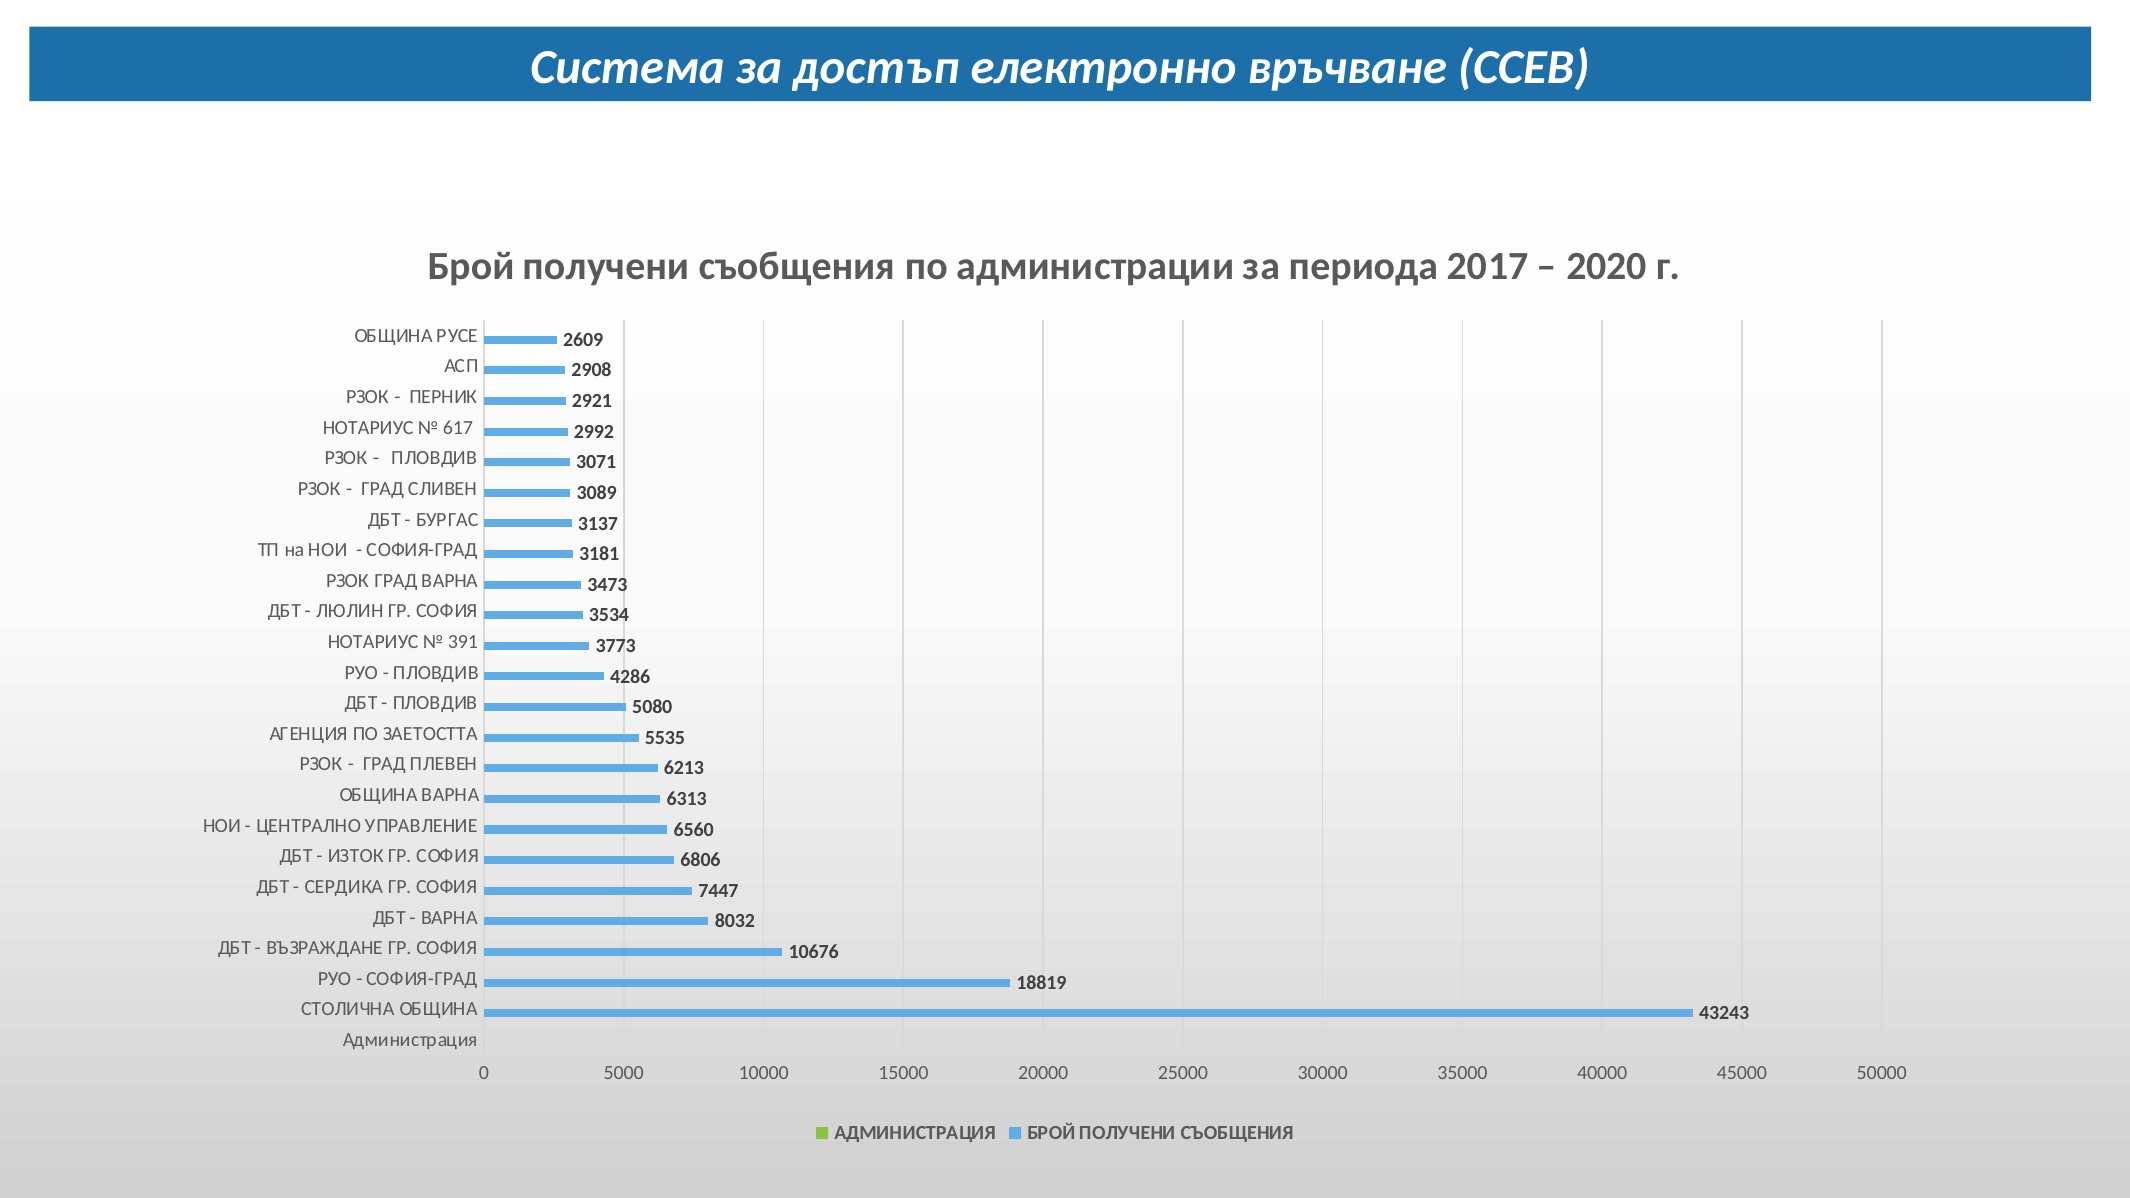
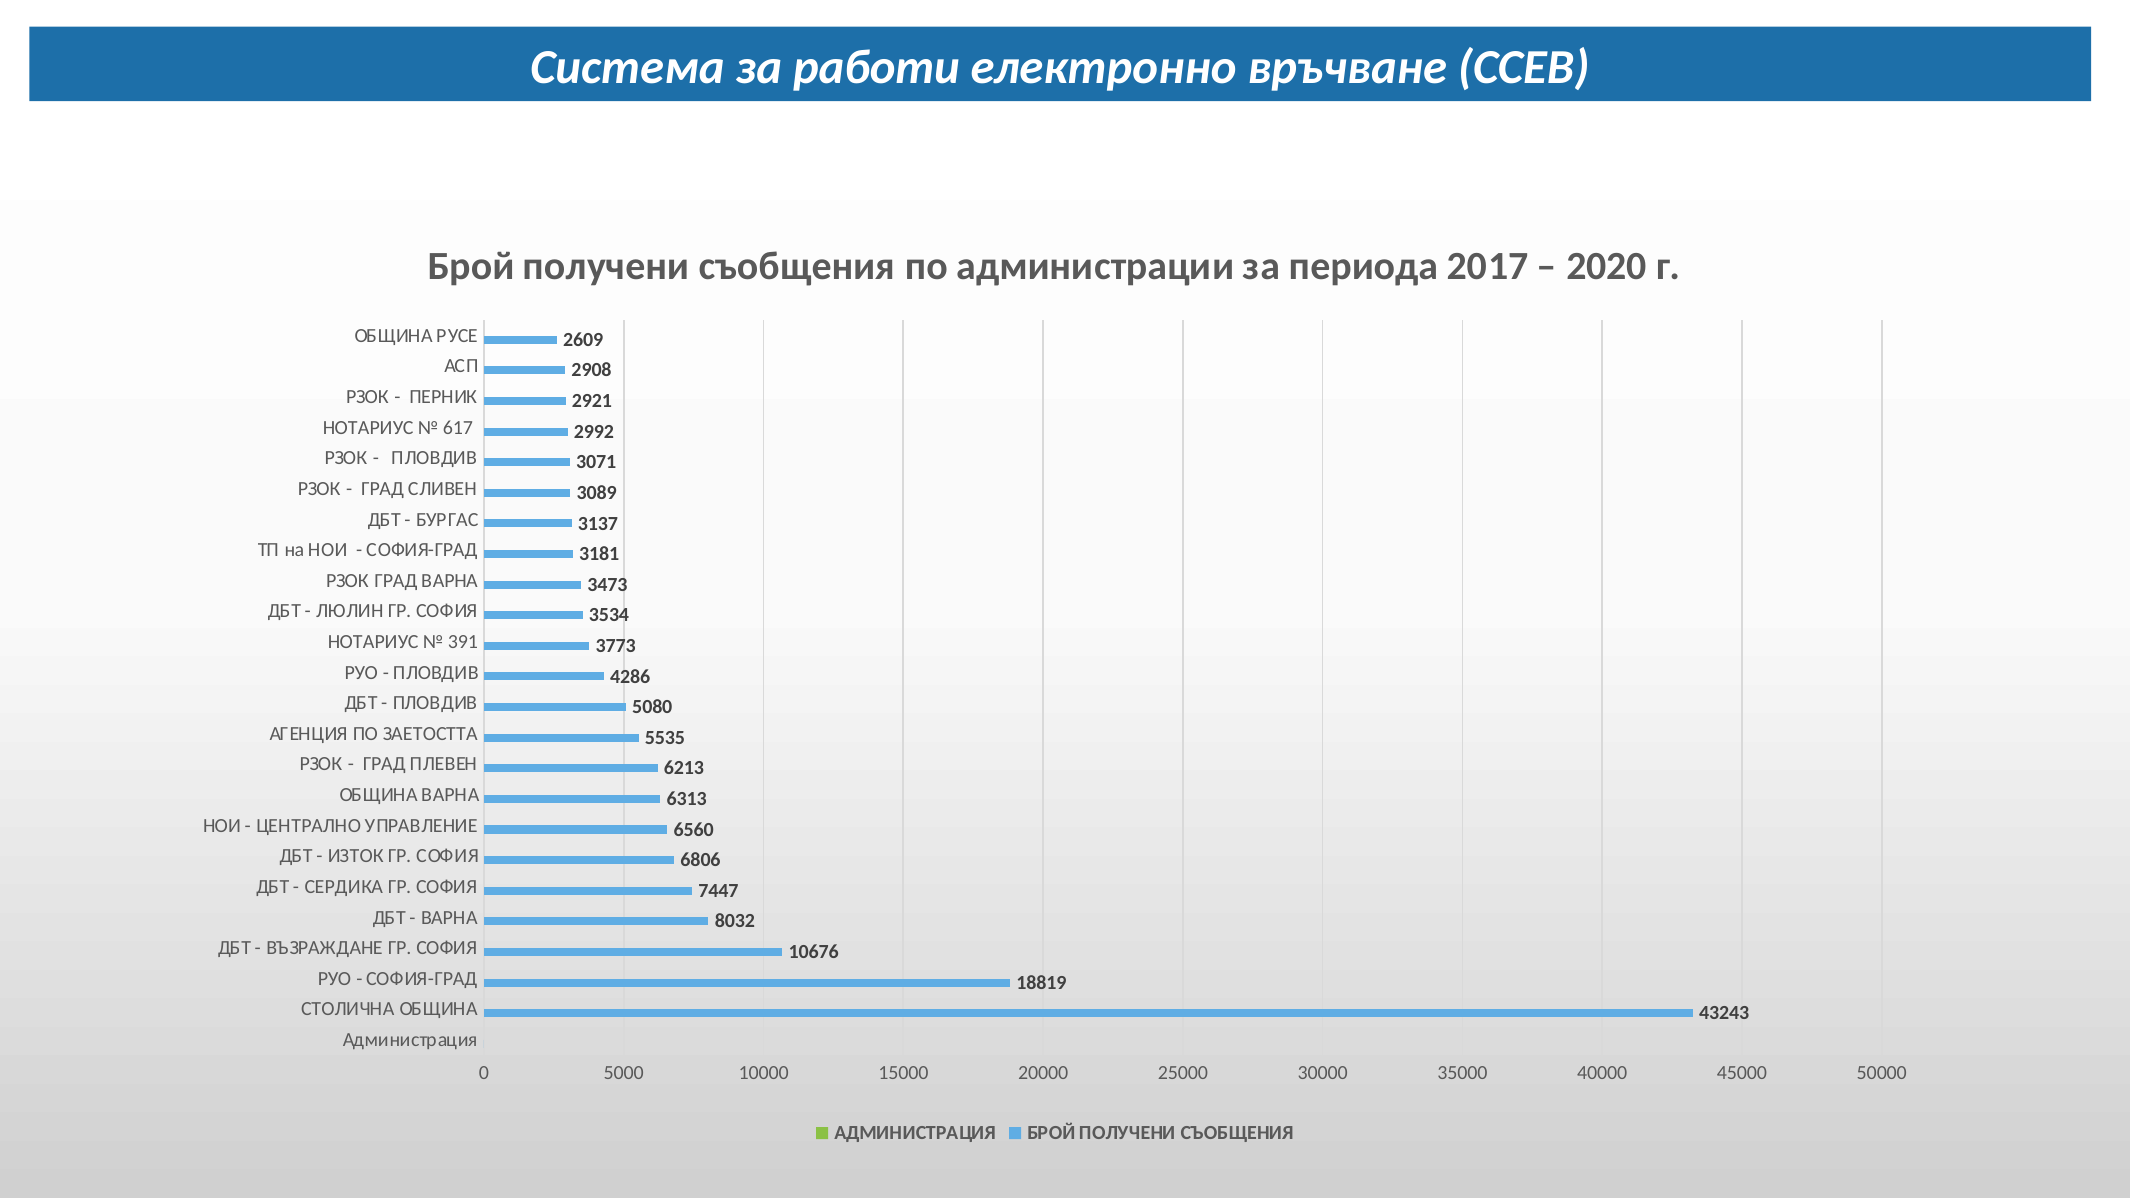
достъп: достъп -> работи (876, 67)
